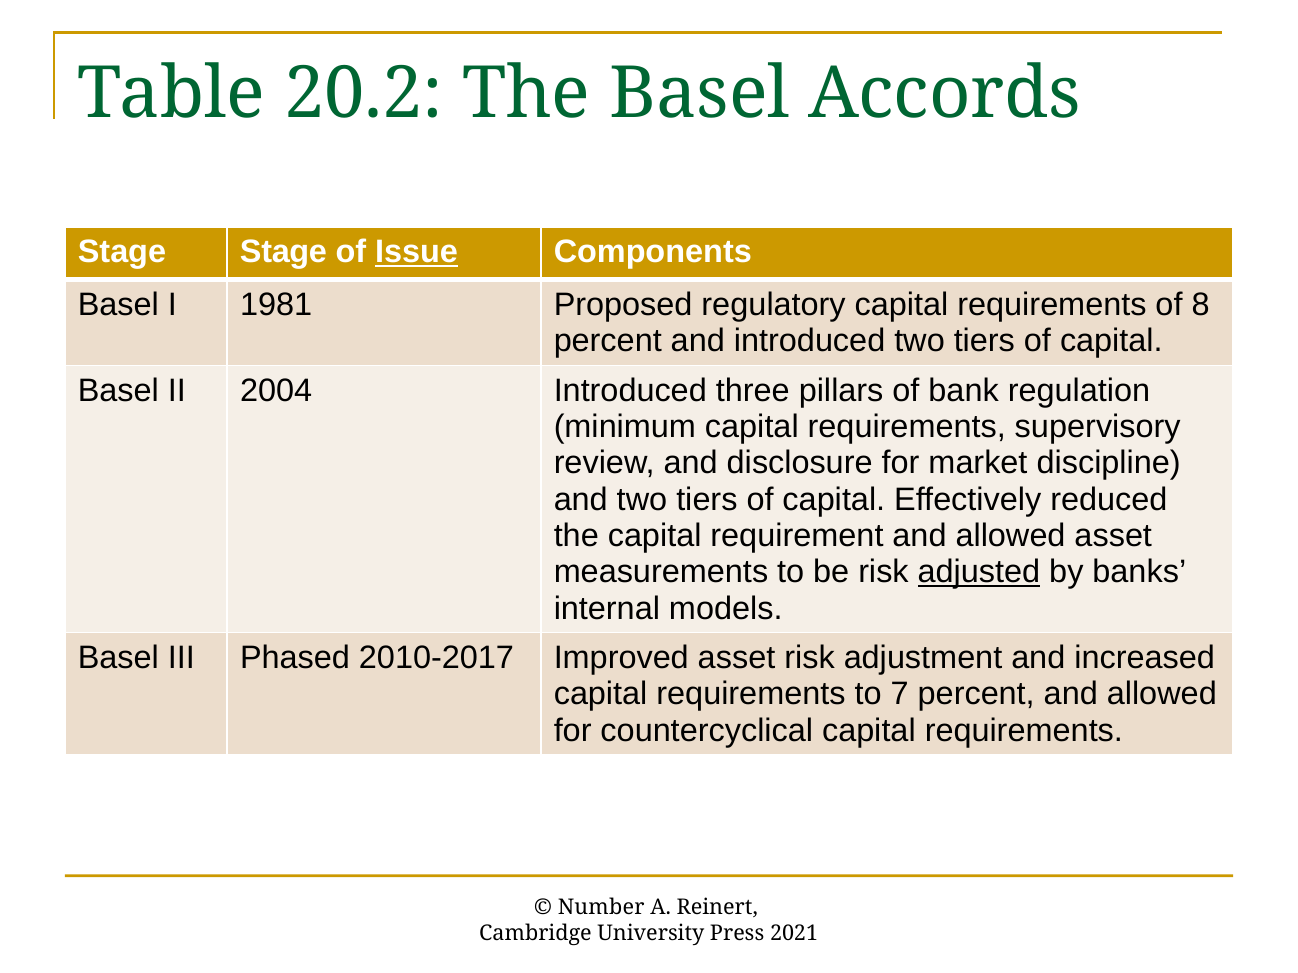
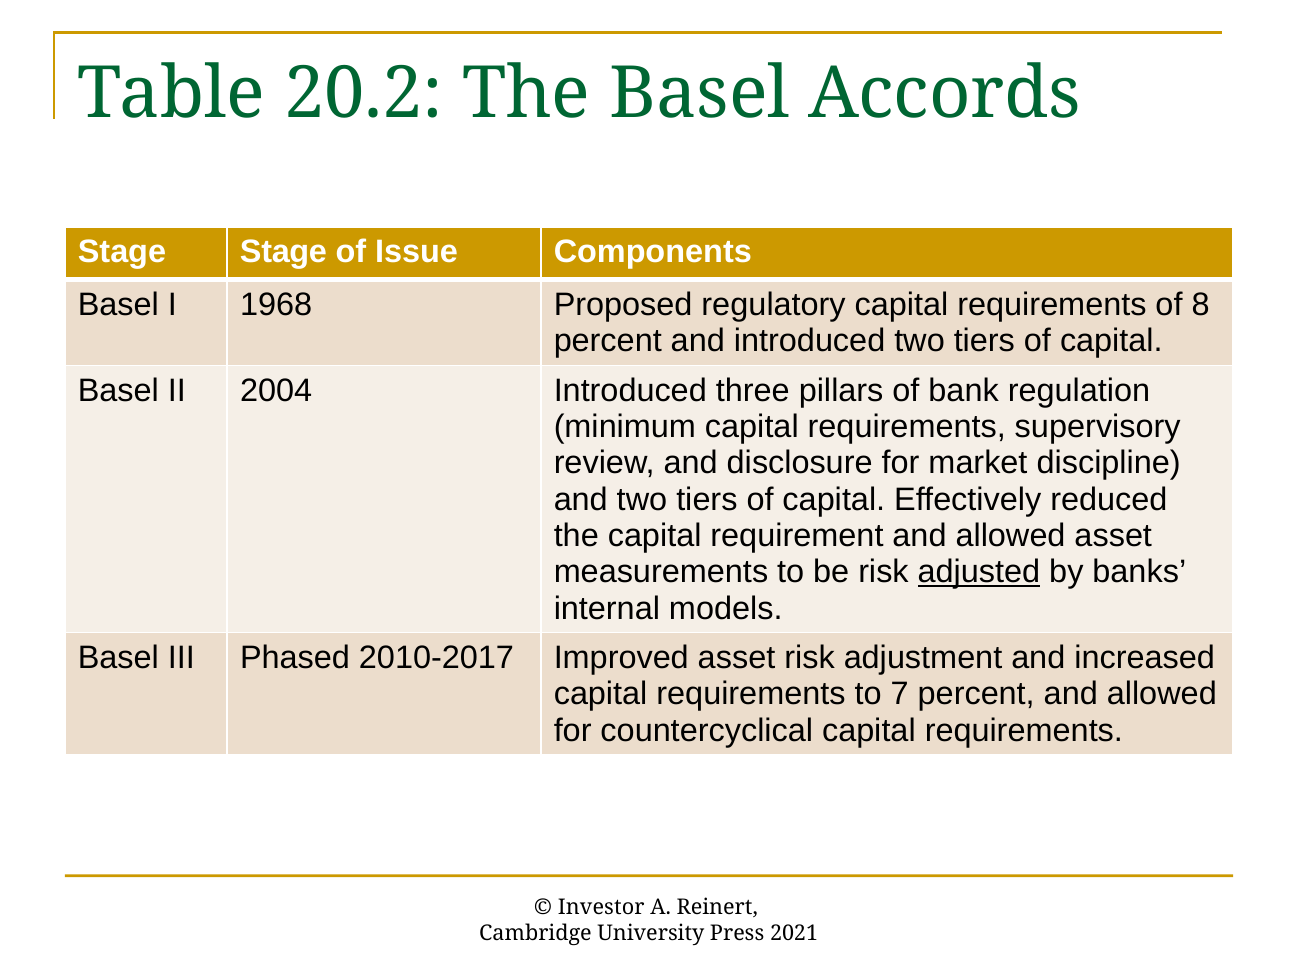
Issue underline: present -> none (417, 252)
1981: 1981 -> 1968 (276, 305)
Number: Number -> Investor (601, 908)
